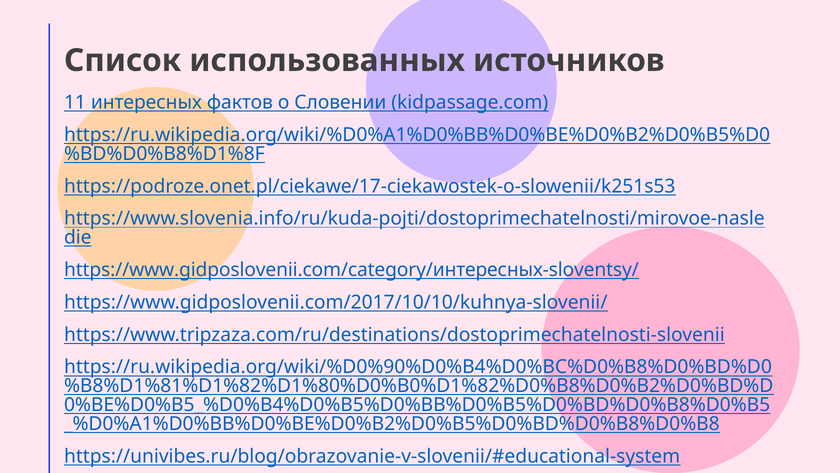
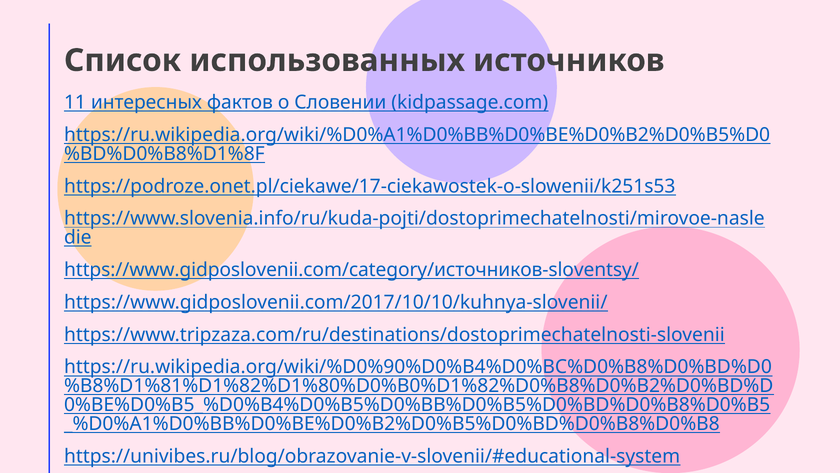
https://www.gidposlovenii.com/category/интересных-sloventsy/: https://www.gidposlovenii.com/category/интересных-sloventsy/ -> https://www.gidposlovenii.com/category/источников-sloventsy/ (351, 270)
